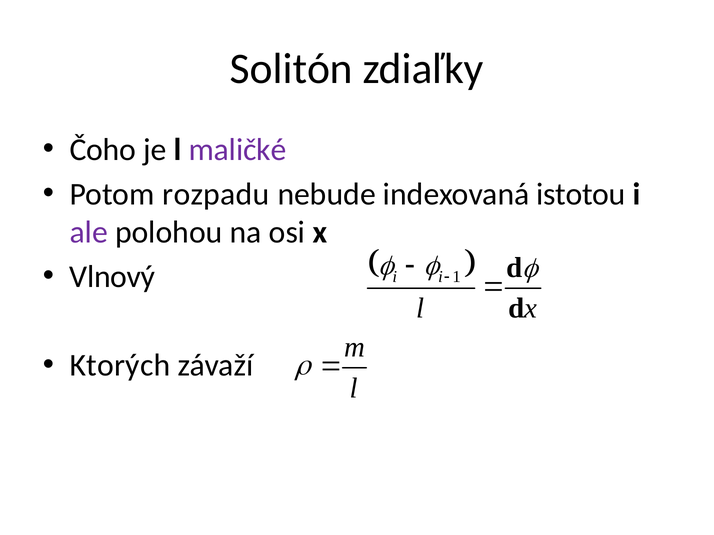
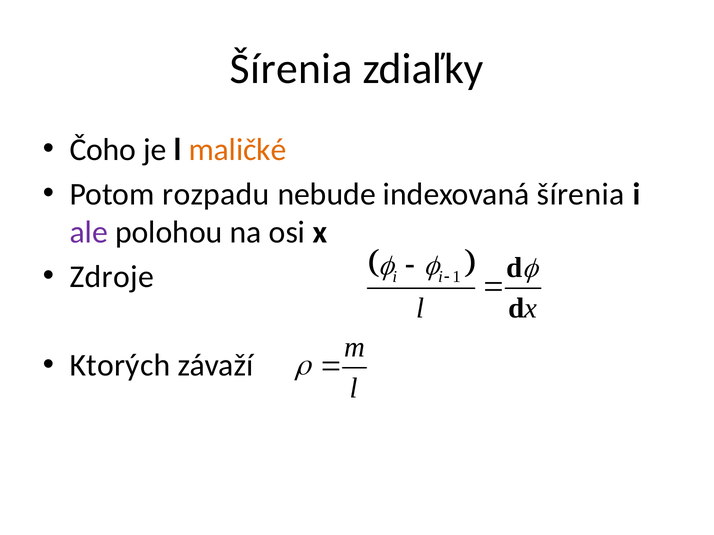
Solitón: Solitón -> Šírenia (291, 69)
maličké colour: purple -> orange (238, 150)
indexovaná istotou: istotou -> šírenia (581, 194)
Vlnový: Vlnový -> Zdroje (112, 277)
